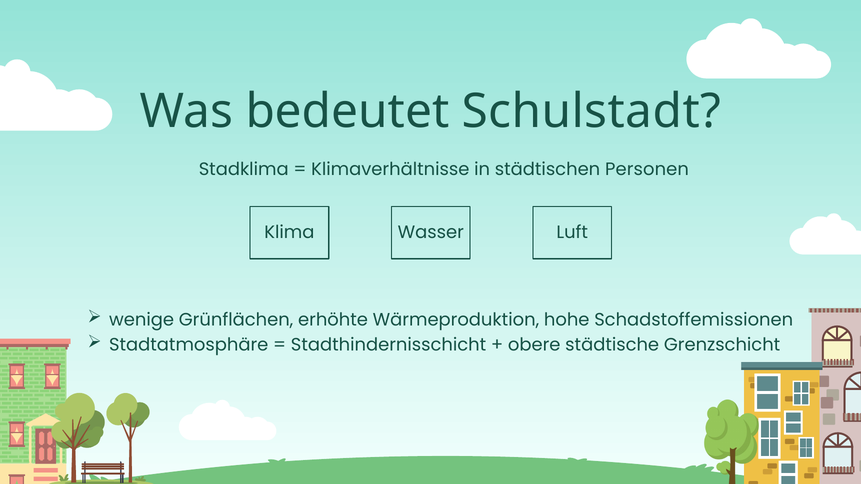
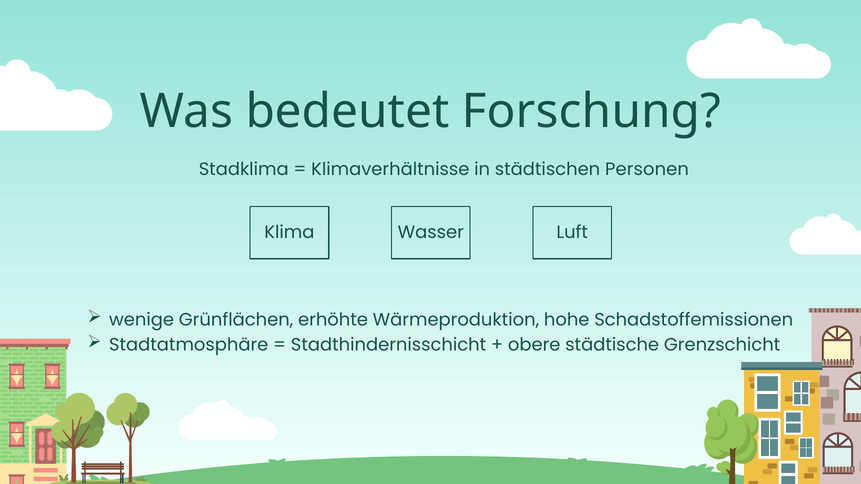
Schulstadt: Schulstadt -> Forschung (592, 111)
